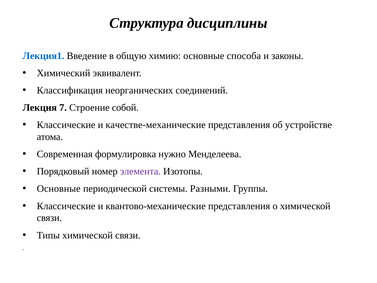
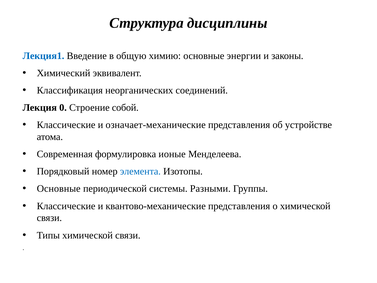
способа: способа -> энергии (244, 56)
7: 7 -> 0 (63, 108)
качестве-механические: качестве-механические -> означает-механические (156, 125)
нужно: нужно -> ионые (172, 154)
элемента colour: purple -> blue (140, 171)
